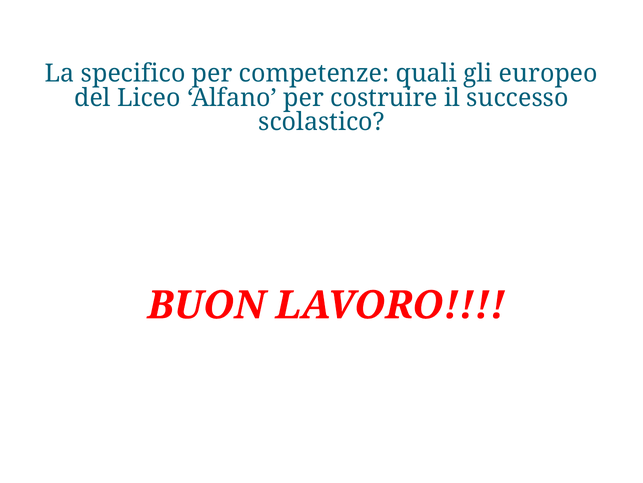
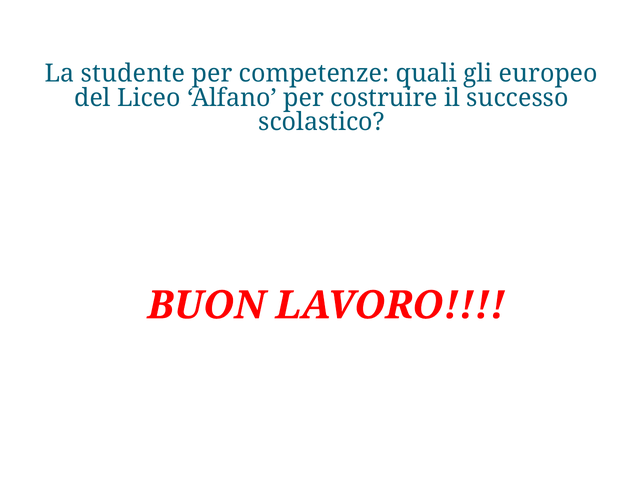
specifico: specifico -> studente (133, 74)
